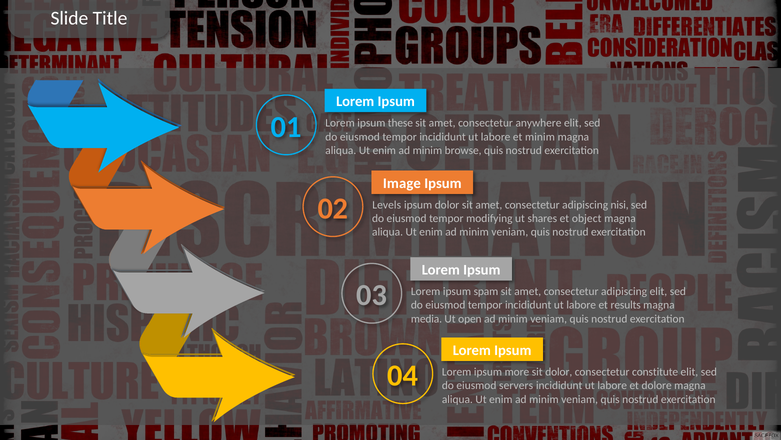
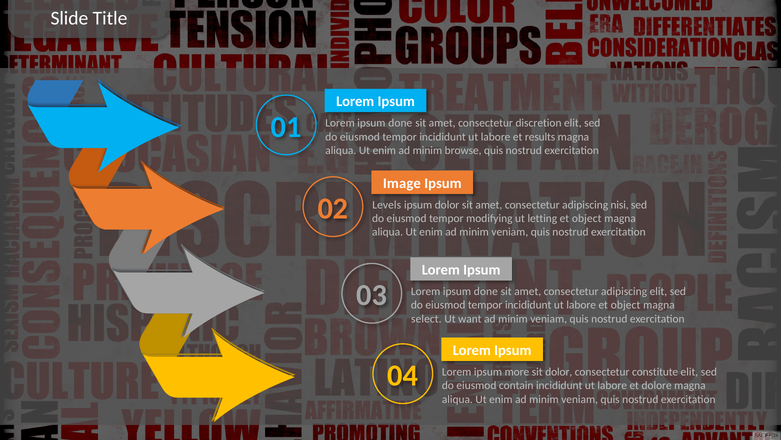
01 Lorem ipsum these: these -> done (400, 123)
anywhere: anywhere -> discretion (538, 123)
et minim: minim -> results (540, 137)
shares: shares -> letting (542, 218)
03 Lorem ipsum spam: spam -> done (486, 291)
labore et results: results -> object (626, 305)
media: media -> select (426, 318)
open: open -> want (470, 318)
servers: servers -> contain (516, 385)
